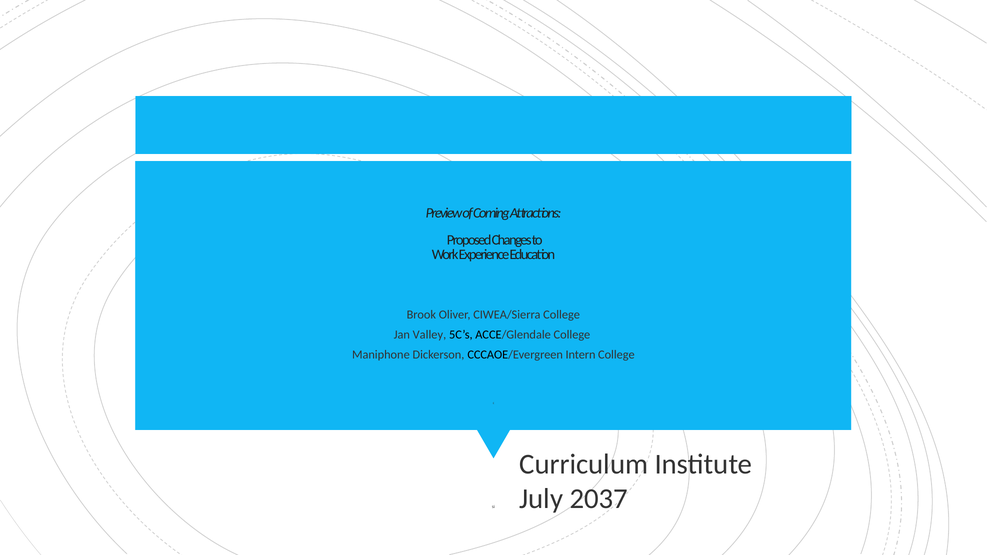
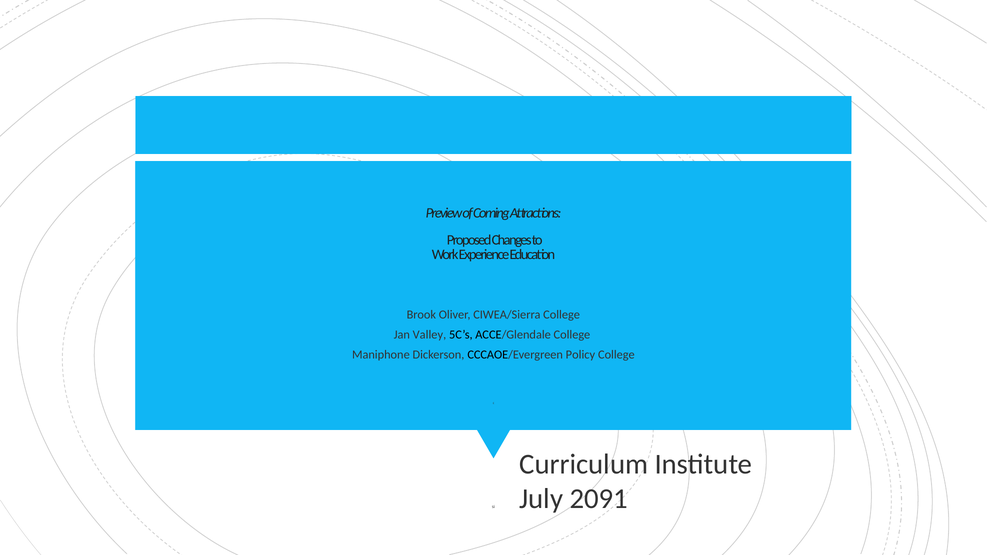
Intern: Intern -> Policy (580, 355)
2037: 2037 -> 2091 (599, 499)
